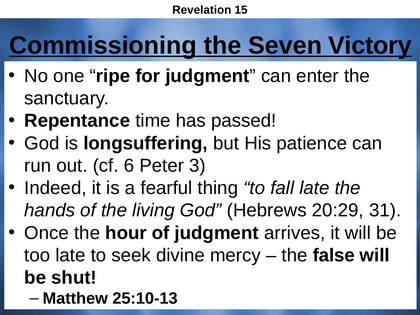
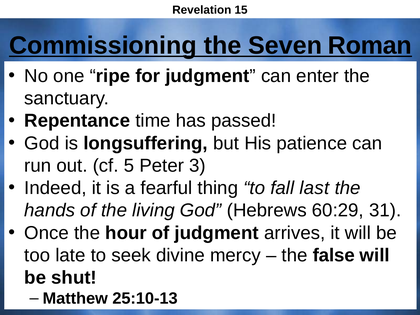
Victory: Victory -> Roman (370, 46)
6: 6 -> 5 (129, 166)
fall late: late -> last (314, 188)
20:29: 20:29 -> 60:29 (338, 210)
